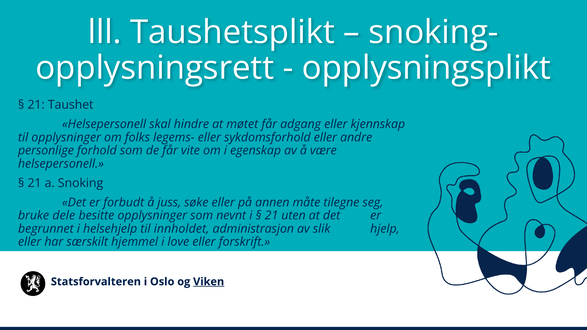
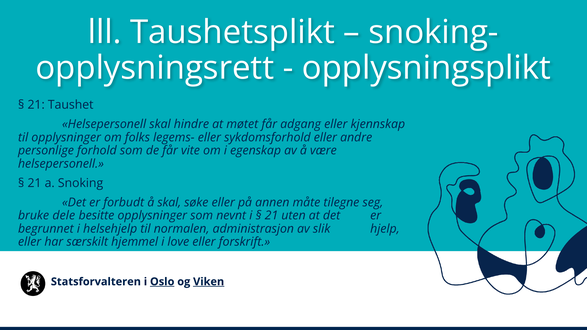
å juss: juss -> skal (169, 202)
innholdet: innholdet -> normalen (182, 229)
Oslo underline: none -> present (162, 282)
